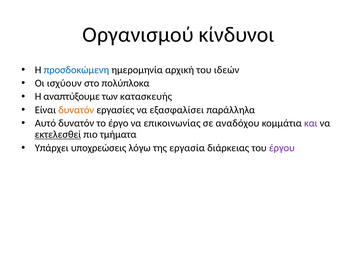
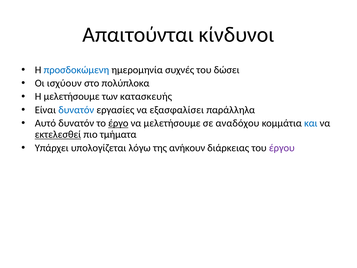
Οργανισμού: Οργανισμού -> Απαιτούνται (138, 35)
αρχική: αρχική -> συχνές (180, 70)
ιδεών: ιδεών -> δώσει (227, 70)
Η αναπτύξουμε: αναπτύξουμε -> μελετήσουμε (72, 96)
δυνατόν colour: orange -> blue (76, 110)
έργο underline: none -> present (118, 123)
να επικοινωνίας: επικοινωνίας -> μελετήσουμε (172, 123)
και colour: purple -> blue (311, 123)
υποχρεώσεις: υποχρεώσεις -> υπολογίζεται (99, 148)
εργασία: εργασία -> ανήκουν (187, 148)
